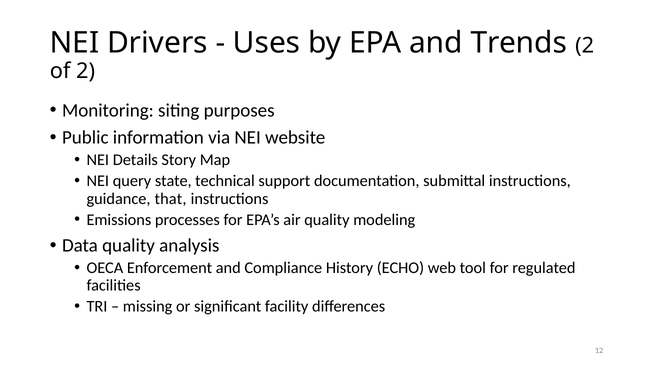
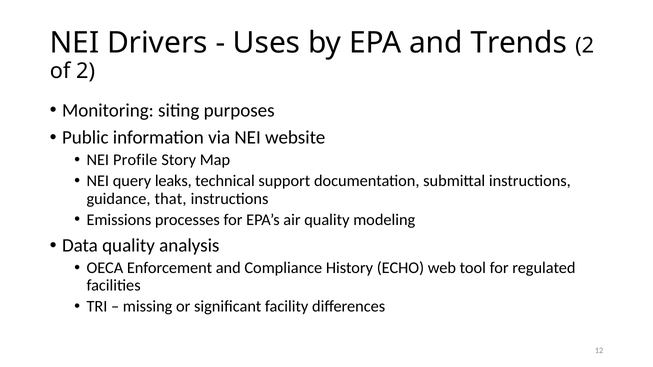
Details: Details -> Profile (135, 160)
state: state -> leaks (173, 181)
